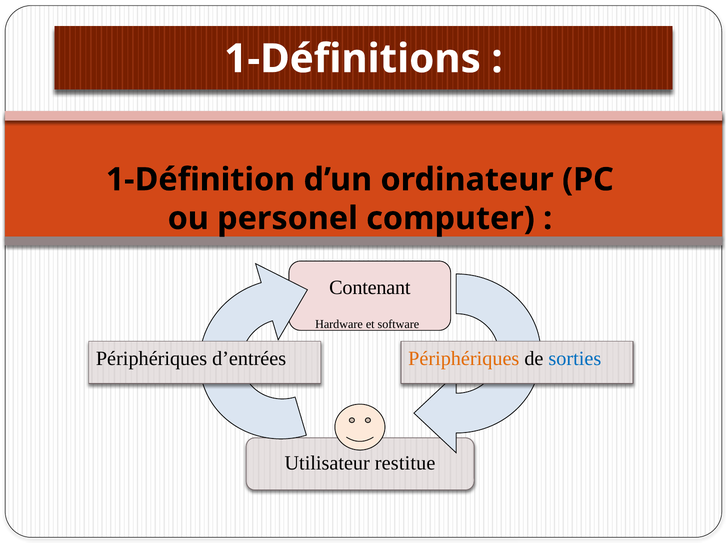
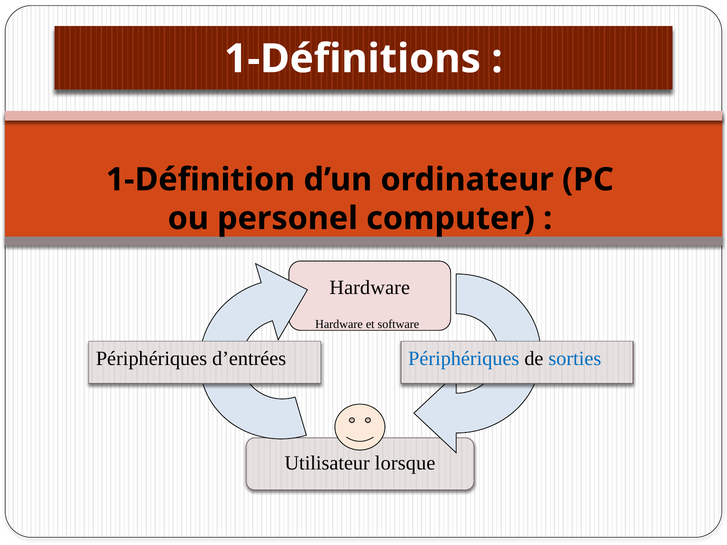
Contenant: Contenant -> Hardware (370, 288)
Périphériques colour: orange -> blue (464, 359)
restitue: restitue -> lorsque (405, 464)
